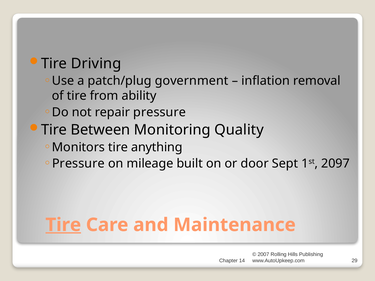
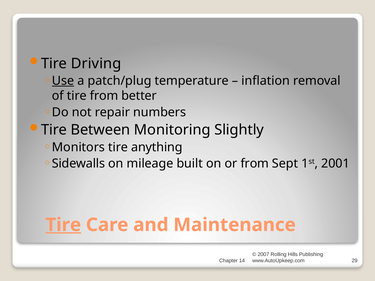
Use underline: none -> present (63, 81)
government: government -> temperature (192, 81)
ability: ability -> better (139, 96)
repair pressure: pressure -> numbers (160, 112)
Quality: Quality -> Slightly (239, 130)
Pressure: Pressure -> Sidewalls (78, 164)
or door: door -> from (255, 164)
2097: 2097 -> 2001 (335, 164)
